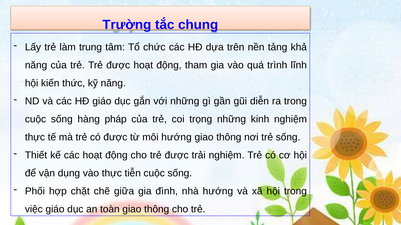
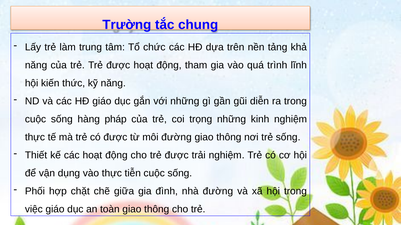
môi hướng: hướng -> đường (176, 138)
nhà hướng: hướng -> đường (218, 192)
